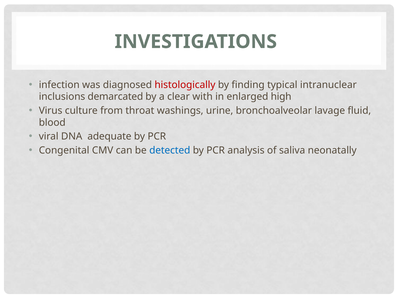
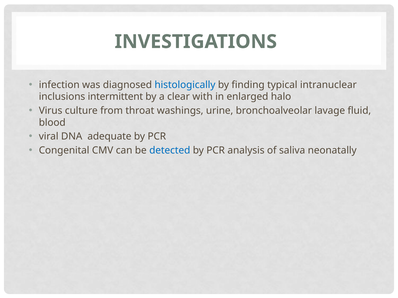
histologically colour: red -> blue (185, 85)
demarcated: demarcated -> intermittent (115, 97)
high: high -> halo (281, 97)
